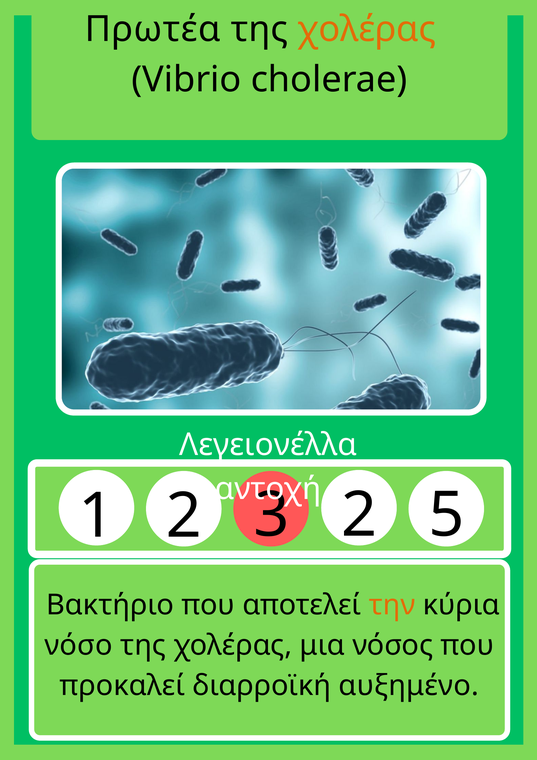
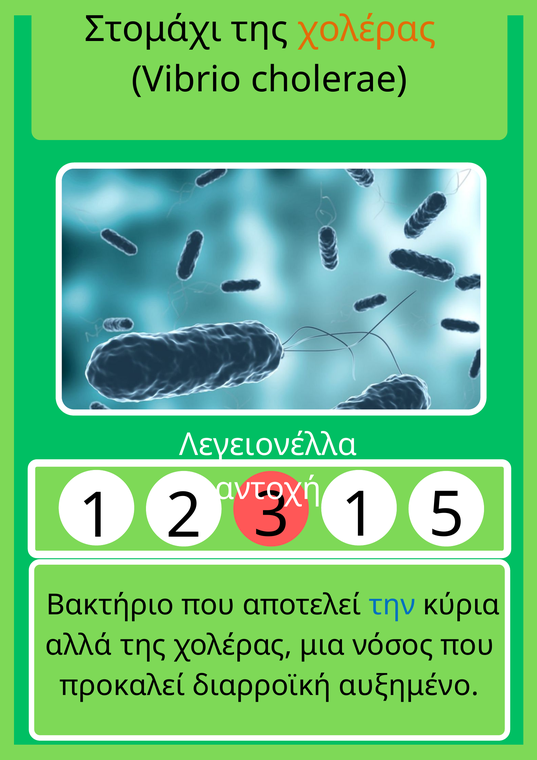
Πρωτέα: Πρωτέα -> Στομάχι (153, 29)
3 2: 2 -> 1 (359, 515)
την colour: orange -> blue (392, 605)
νόσο: νόσο -> αλλά (78, 645)
